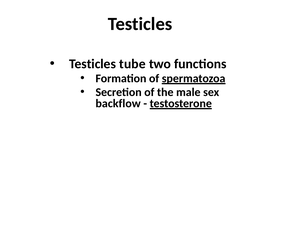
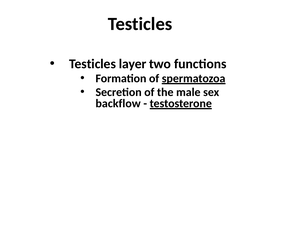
tube: tube -> layer (133, 64)
